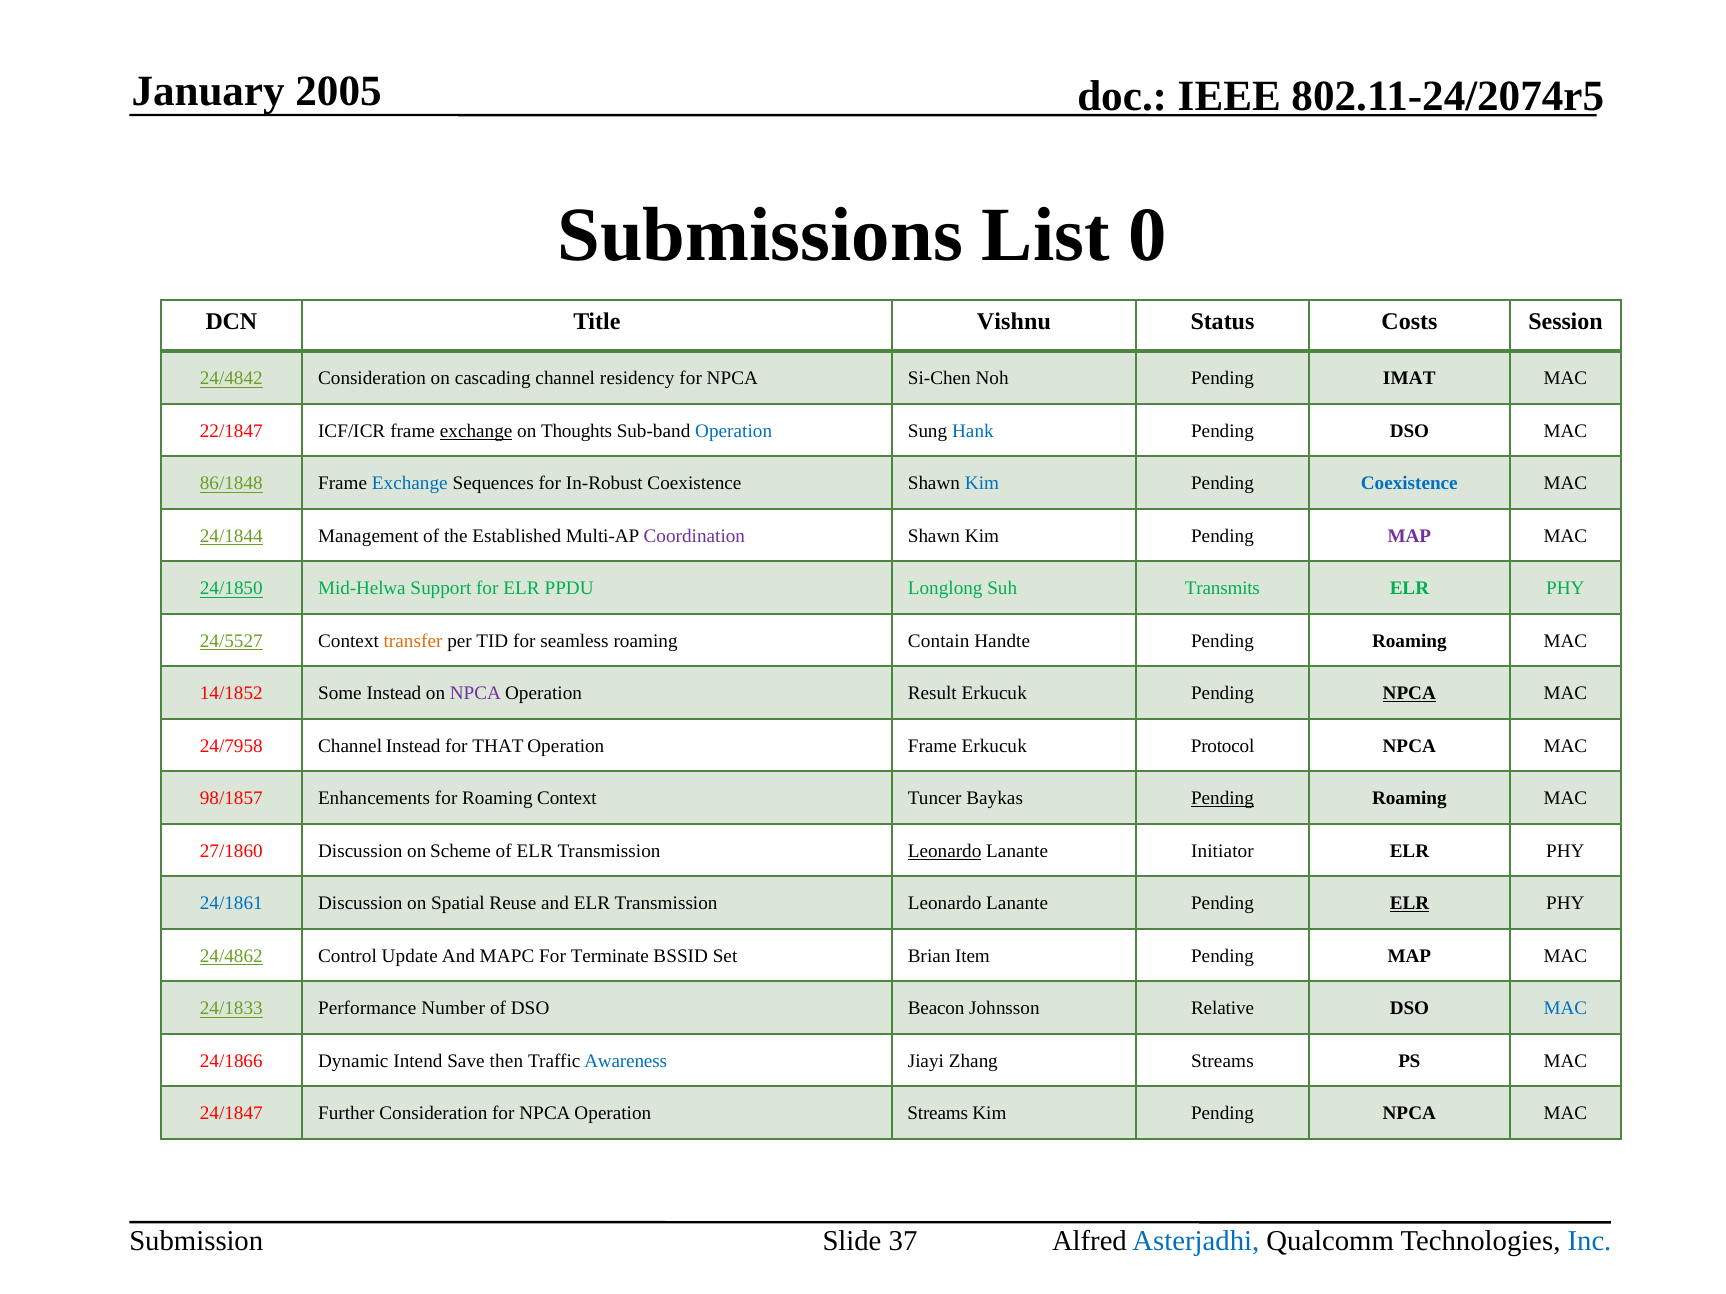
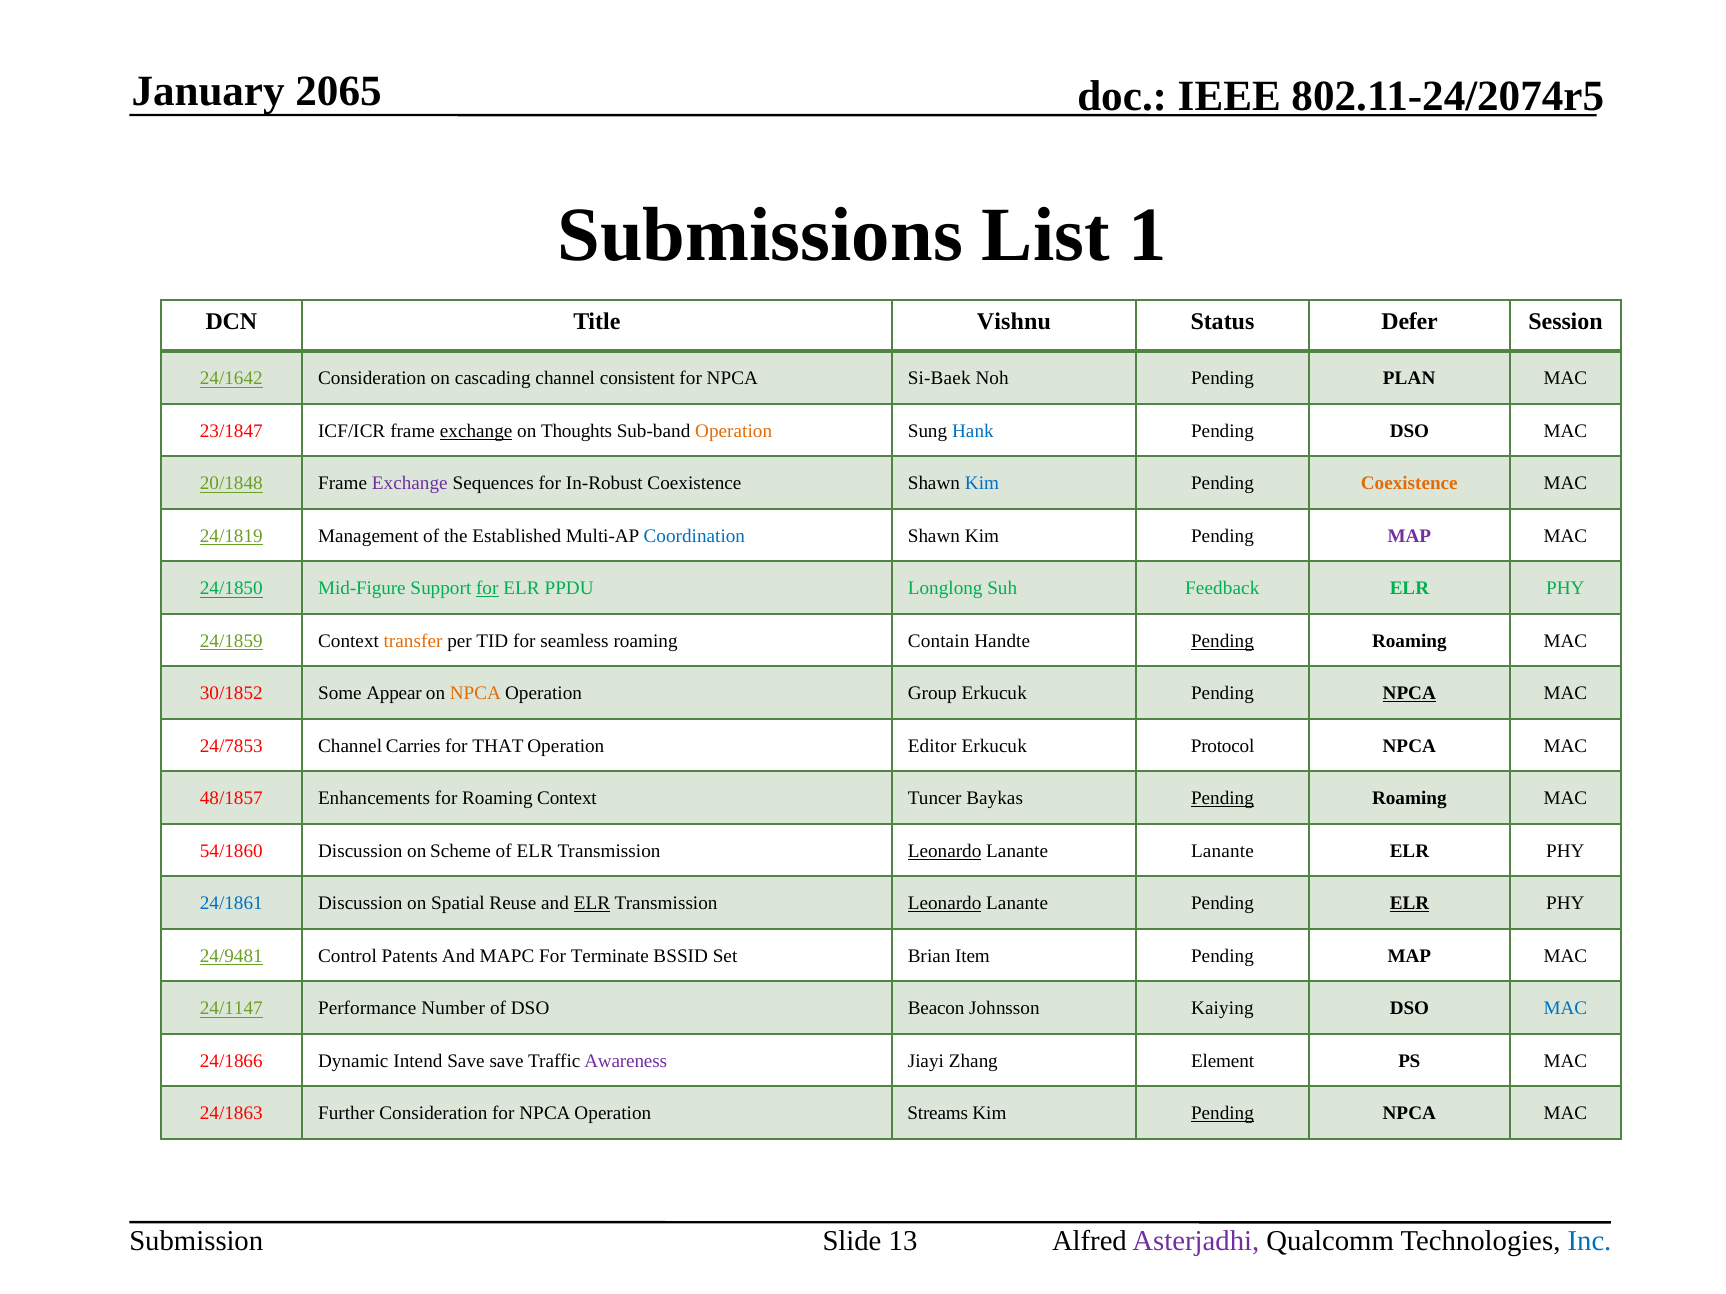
2005: 2005 -> 2065 (339, 91)
0: 0 -> 1 (1148, 235)
Costs: Costs -> Defer (1410, 322)
24/4842: 24/4842 -> 24/1642 (231, 379)
residency: residency -> consistent (637, 379)
Si-Chen: Si-Chen -> Si-Baek (939, 379)
IMAT: IMAT -> PLAN (1409, 379)
22/1847: 22/1847 -> 23/1847 (231, 431)
Operation colour: blue -> orange (734, 431)
86/1848: 86/1848 -> 20/1848 (231, 484)
Exchange colour: blue -> purple (410, 484)
Coexistence colour: blue -> orange (1409, 484)
24/1844: 24/1844 -> 24/1819 (231, 536)
Coordination colour: purple -> blue (694, 536)
Mid-Helwa: Mid-Helwa -> Mid-Figure (362, 589)
for underline: none -> present (487, 589)
Transmits: Transmits -> Feedback (1222, 589)
24/5527: 24/5527 -> 24/1859 (231, 641)
Pending underline: none -> present (1222, 641)
14/1852: 14/1852 -> 30/1852 (231, 694)
Some Instead: Instead -> Appear (394, 694)
NPCA colour: purple -> orange (475, 694)
Result: Result -> Group (932, 694)
24/7958: 24/7958 -> 24/7853 (231, 746)
Channel Instead: Instead -> Carries (413, 746)
Operation Frame: Frame -> Editor (932, 746)
98/1857: 98/1857 -> 48/1857 (231, 799)
27/1860: 27/1860 -> 54/1860 (231, 851)
Lanante Initiator: Initiator -> Lanante (1222, 851)
ELR underline: none -> present (592, 904)
Leonardo underline: none -> present (945, 904)
24/4862: 24/4862 -> 24/9481 (231, 956)
Update: Update -> Patents (410, 956)
24/1833: 24/1833 -> 24/1147 (231, 1009)
Relative: Relative -> Kaiying (1222, 1009)
Save then: then -> save (507, 1062)
Awareness colour: blue -> purple (626, 1062)
Zhang Streams: Streams -> Element (1223, 1062)
24/1847: 24/1847 -> 24/1863 (231, 1114)
Pending underline: none -> present (1222, 1114)
37: 37 -> 13 (903, 1242)
Asterjadhi colour: blue -> purple (1196, 1242)
